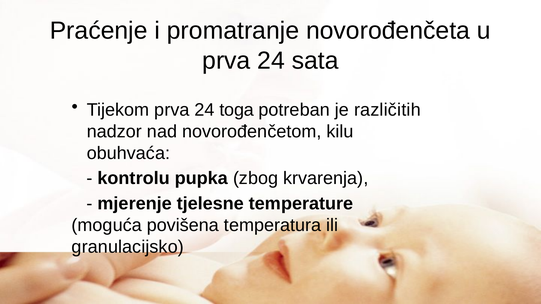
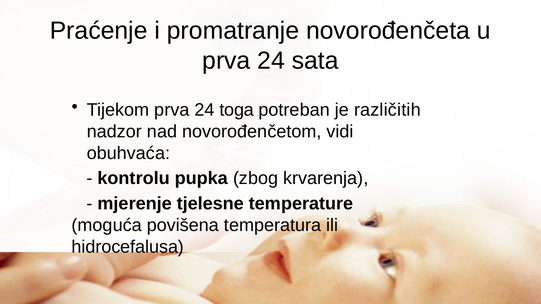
kilu: kilu -> vidi (340, 132)
granulacijsko: granulacijsko -> hidrocefalusa (128, 247)
